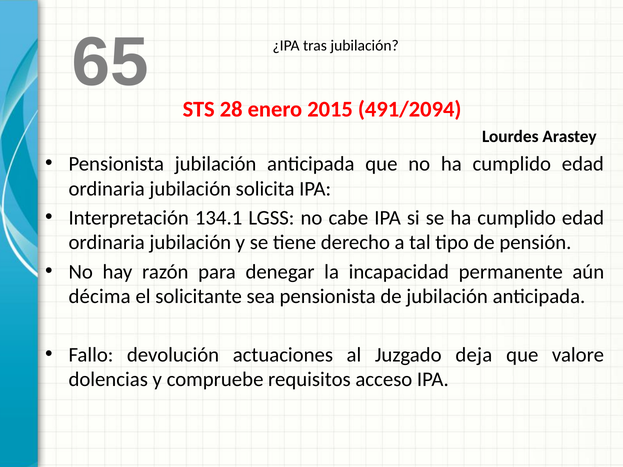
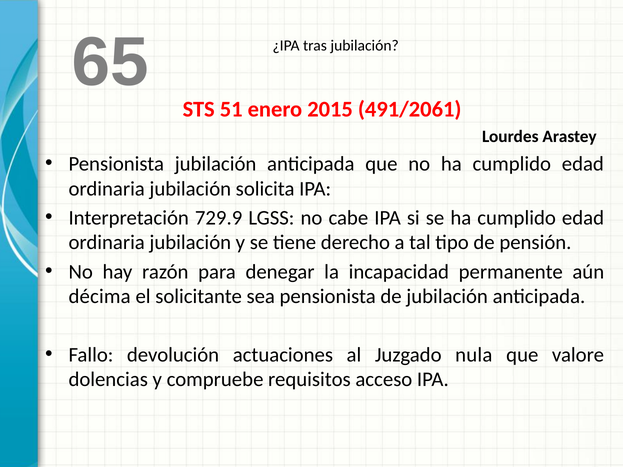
28: 28 -> 51 (231, 110)
491/2094: 491/2094 -> 491/2061 (410, 110)
134.1: 134.1 -> 729.9 (219, 218)
deja: deja -> nula (474, 355)
